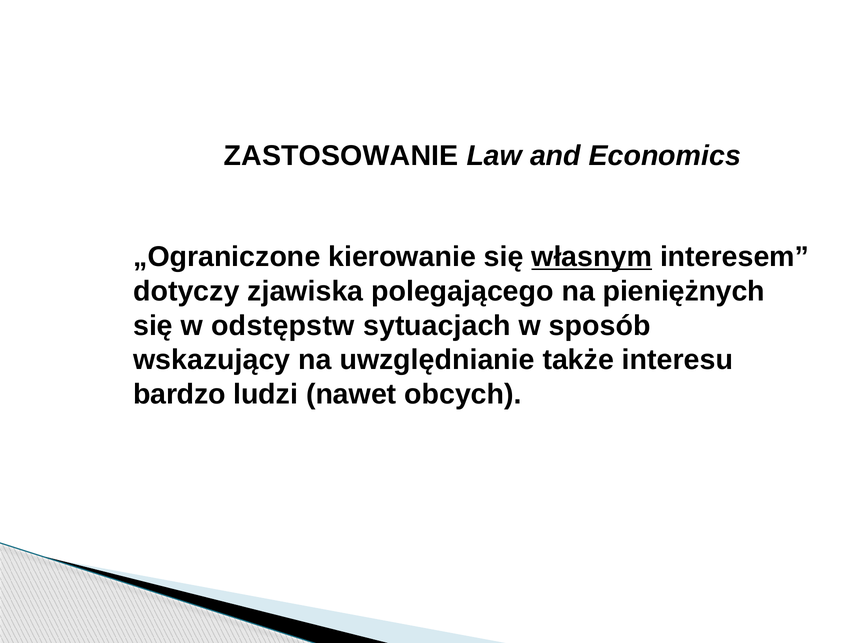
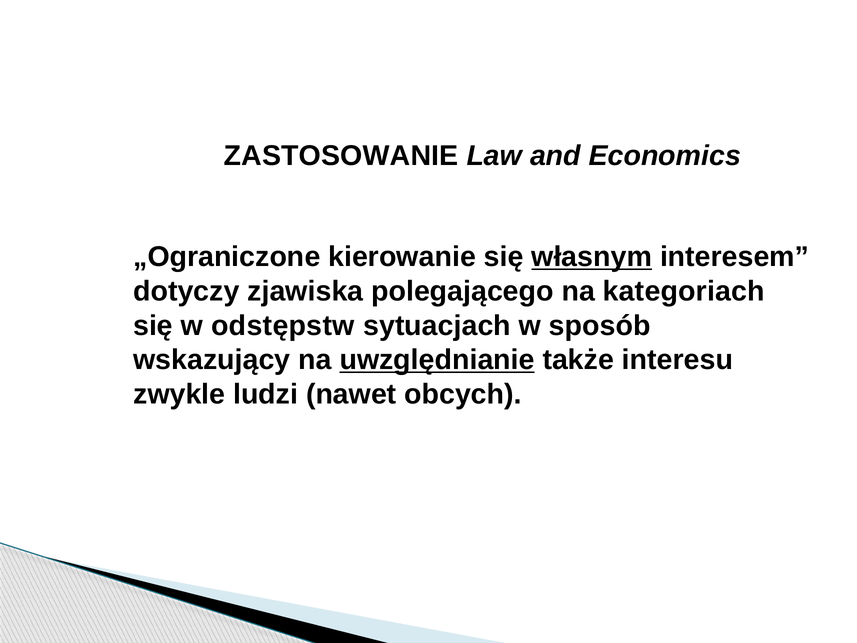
pieniężnych: pieniężnych -> kategoriach (684, 291)
uwzględnianie underline: none -> present (437, 360)
bardzo: bardzo -> zwykle (179, 394)
